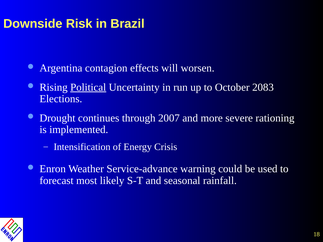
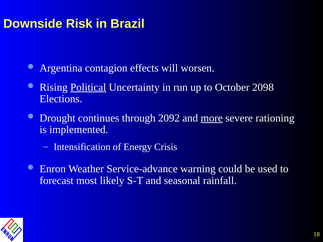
2083: 2083 -> 2098 (263, 87)
2007: 2007 -> 2092 (169, 118)
more underline: none -> present (212, 118)
